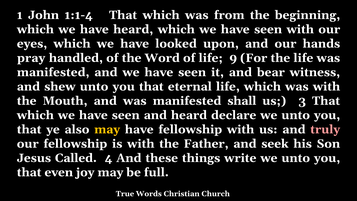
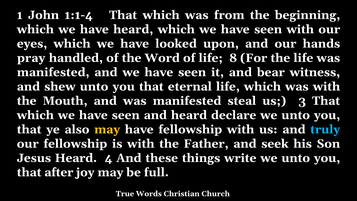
9: 9 -> 8 (233, 58)
shall: shall -> steal (242, 101)
truly colour: pink -> light blue (325, 129)
Jesus Called: Called -> Heard (76, 158)
even: even -> after (59, 172)
